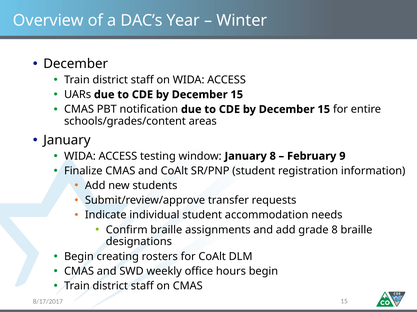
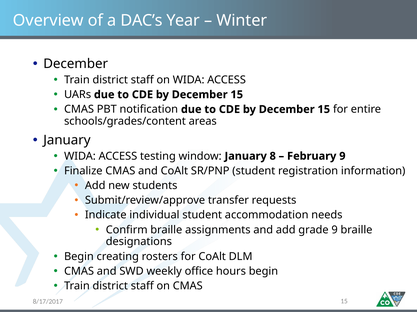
grade 8: 8 -> 9 (335, 230)
